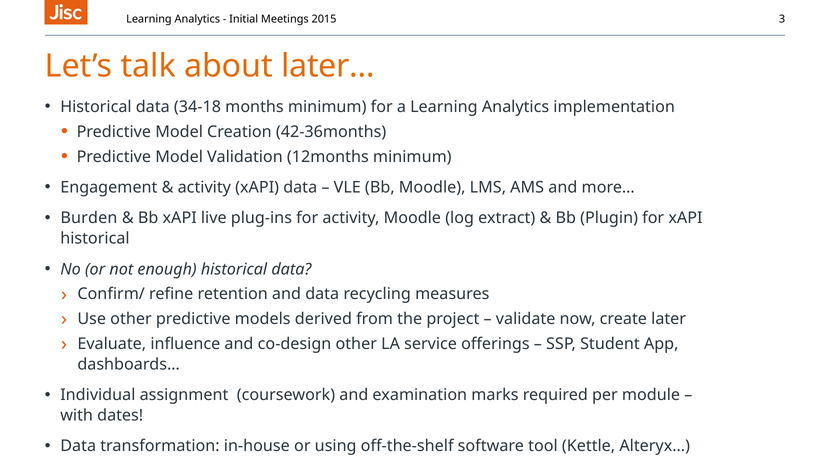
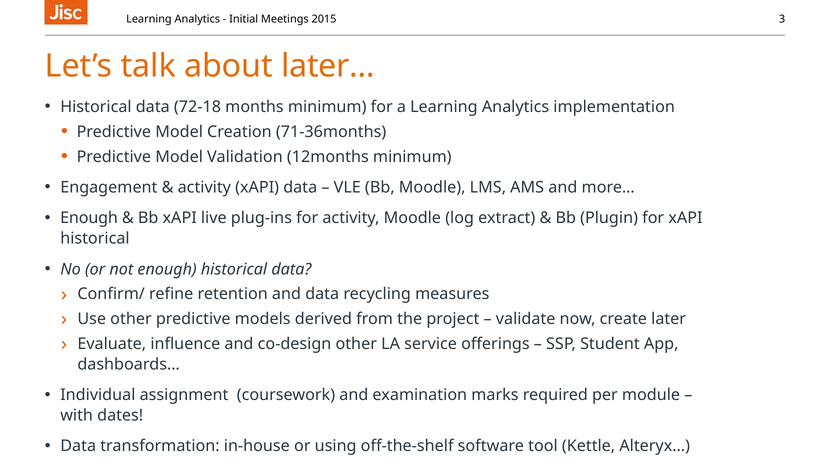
34-18: 34-18 -> 72-18 (197, 107)
42-36months: 42-36months -> 71-36months (331, 132)
Burden: Burden -> Enough (89, 218)
